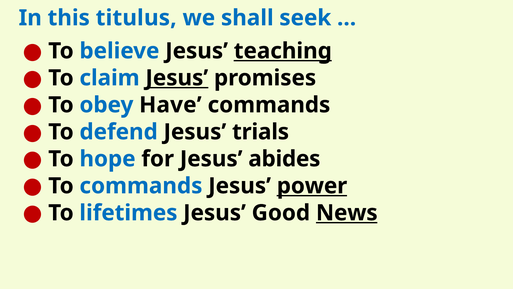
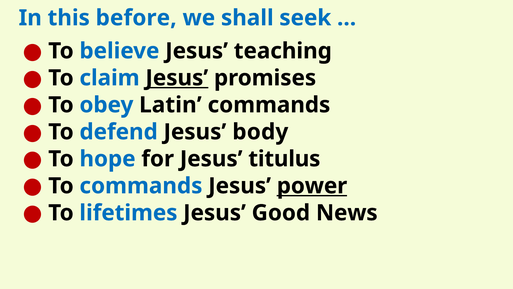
titulus: titulus -> before (136, 18)
teaching underline: present -> none (283, 51)
Have: Have -> Latin (170, 105)
trials: trials -> body (260, 132)
abides: abides -> titulus (284, 159)
News underline: present -> none (347, 213)
